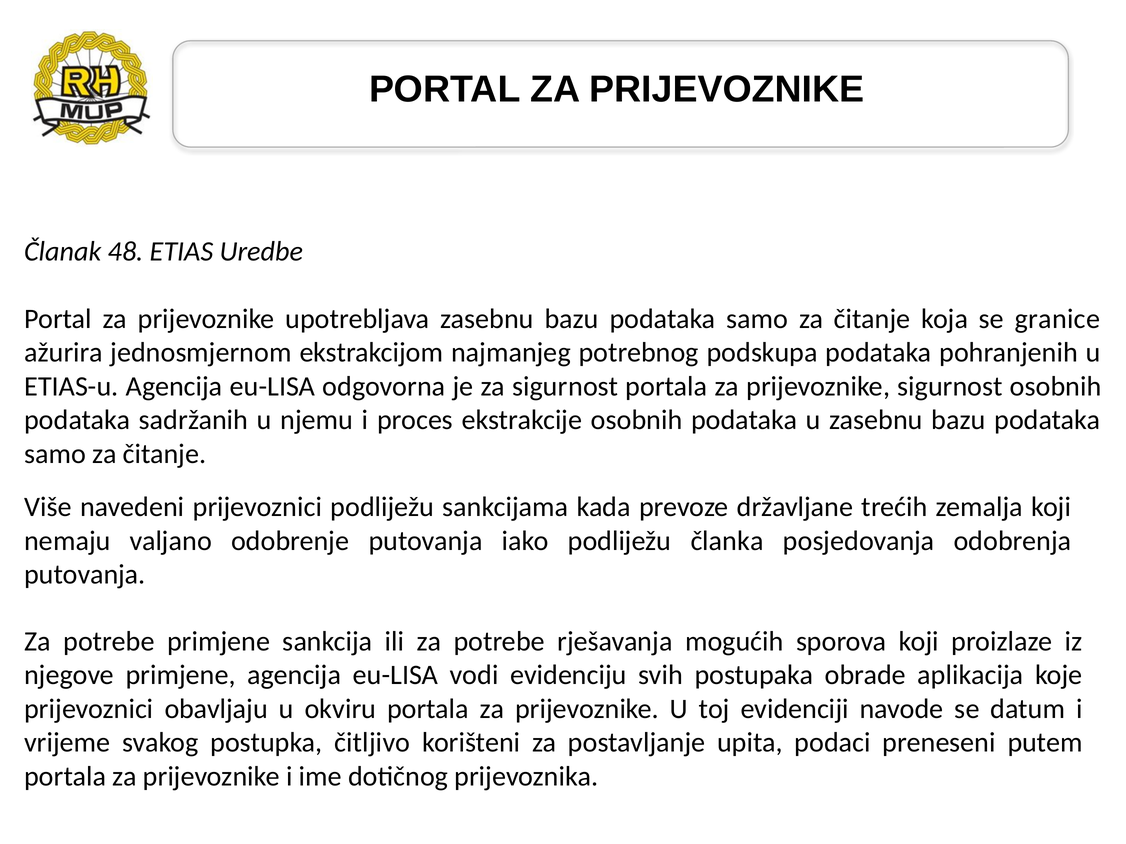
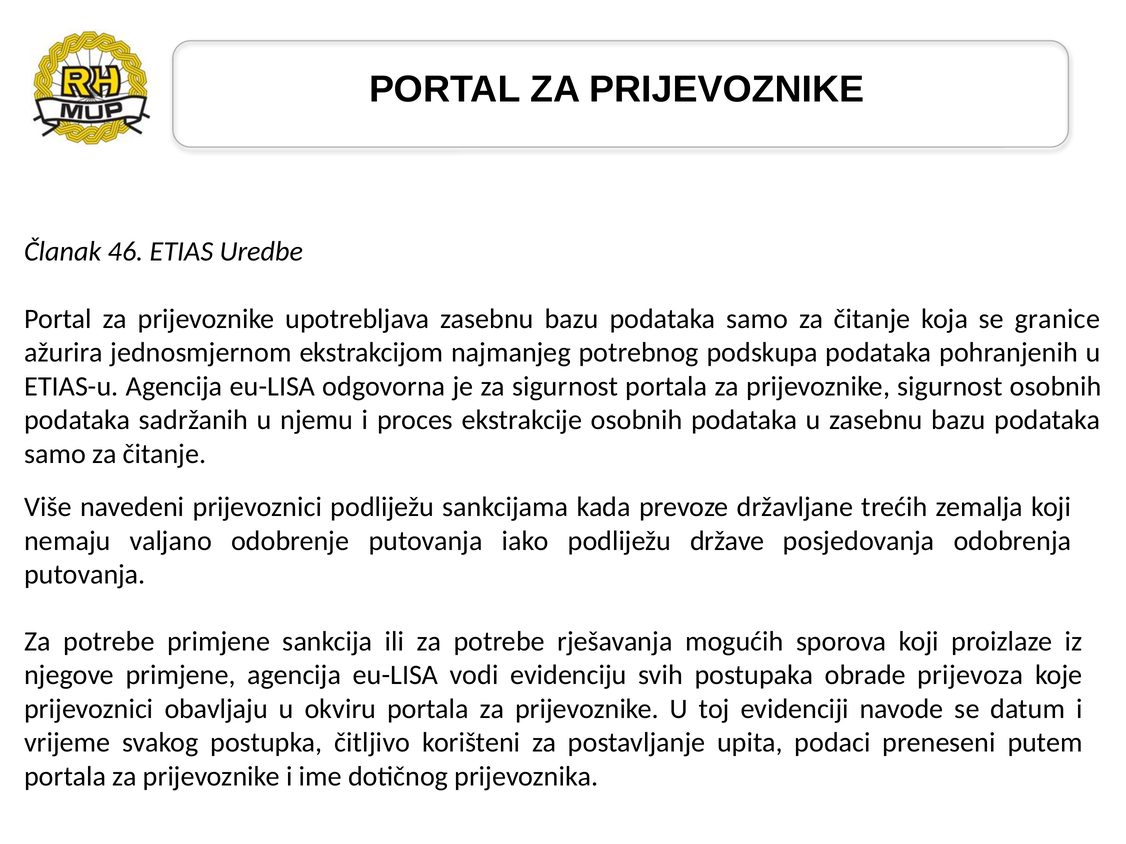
48: 48 -> 46 (126, 252)
članka: članka -> države (727, 541)
aplikacija: aplikacija -> prijevoza (970, 675)
